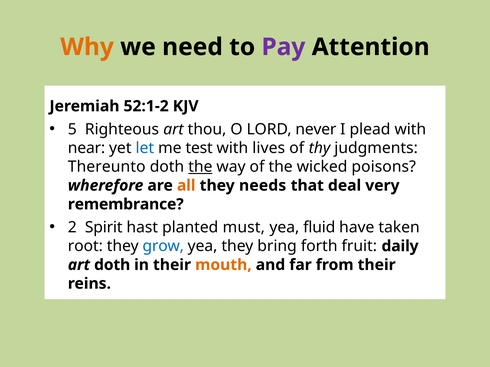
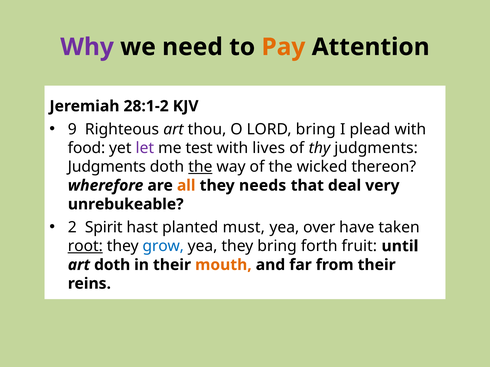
Why colour: orange -> purple (87, 47)
Pay colour: purple -> orange (283, 47)
52:1-2: 52:1-2 -> 28:1-2 (146, 106)
5: 5 -> 9 (72, 129)
LORD never: never -> bring (316, 129)
near: near -> food (86, 148)
let colour: blue -> purple (145, 148)
Thereunto: Thereunto -> Judgments (107, 167)
poisons: poisons -> thereon (384, 167)
remembrance: remembrance -> unrebukeable (126, 205)
fluid: fluid -> over (319, 228)
root underline: none -> present (85, 246)
daily: daily -> until (400, 246)
